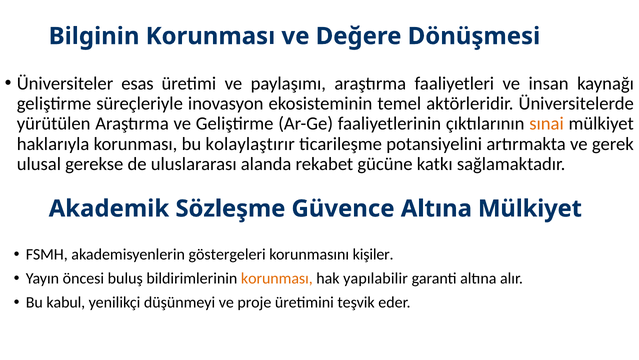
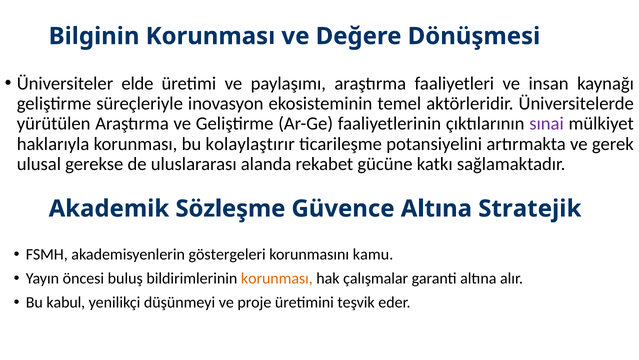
esas: esas -> elde (137, 83)
sınai colour: orange -> purple (547, 124)
Altına Mülkiyet: Mülkiyet -> Stratejik (530, 208)
kişiler: kişiler -> kamu (373, 254)
yapılabilir: yapılabilir -> çalışmalar (376, 278)
